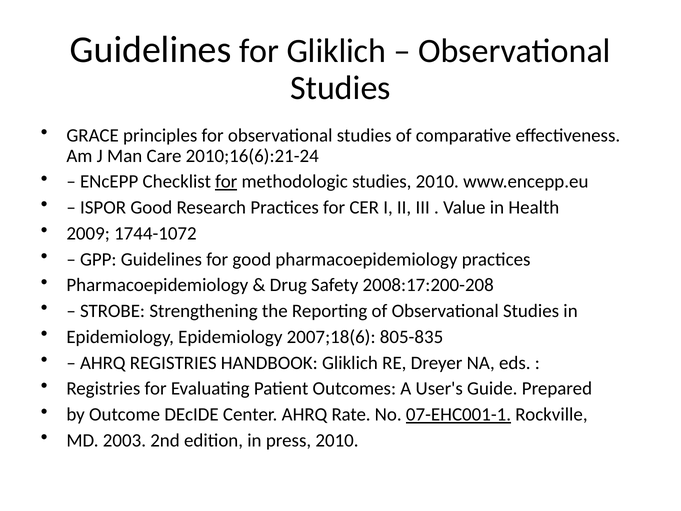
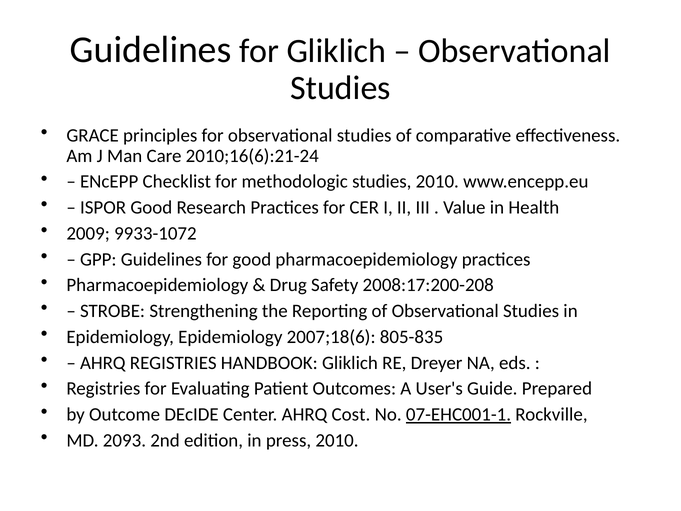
for underline: present -> none (226, 182)
1744-1072: 1744-1072 -> 9933-1072 (155, 233)
Rate: Rate -> Cost (351, 414)
2003: 2003 -> 2093 (124, 440)
